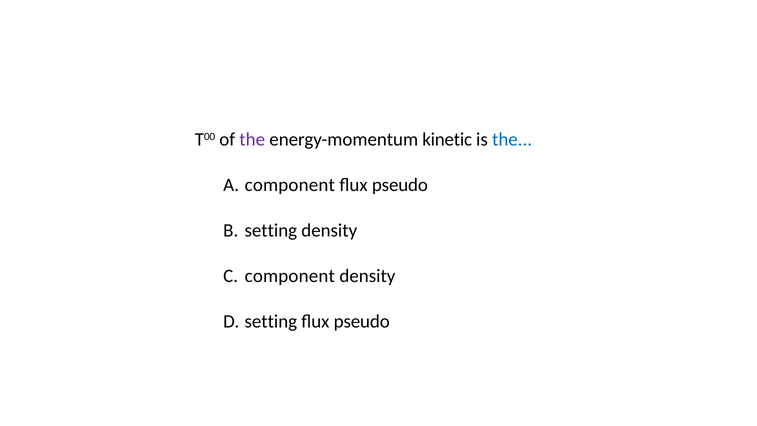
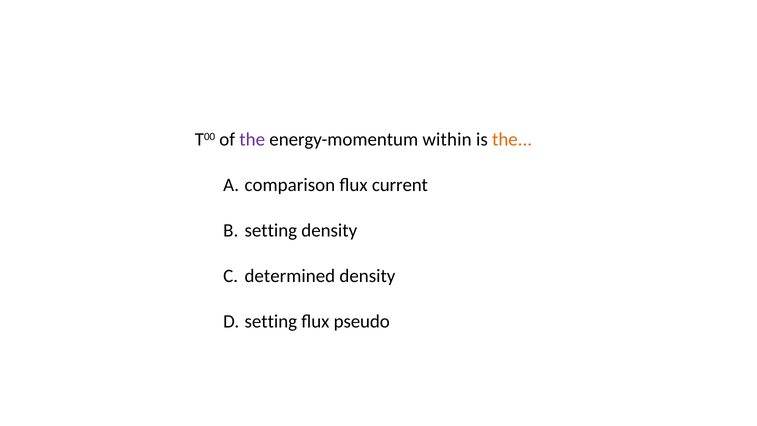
kinetic: kinetic -> within (447, 140)
the colour: blue -> orange (512, 140)
component: component -> comparison (290, 185)
pseudo: pseudo -> current (400, 185)
component: component -> determined (290, 276)
